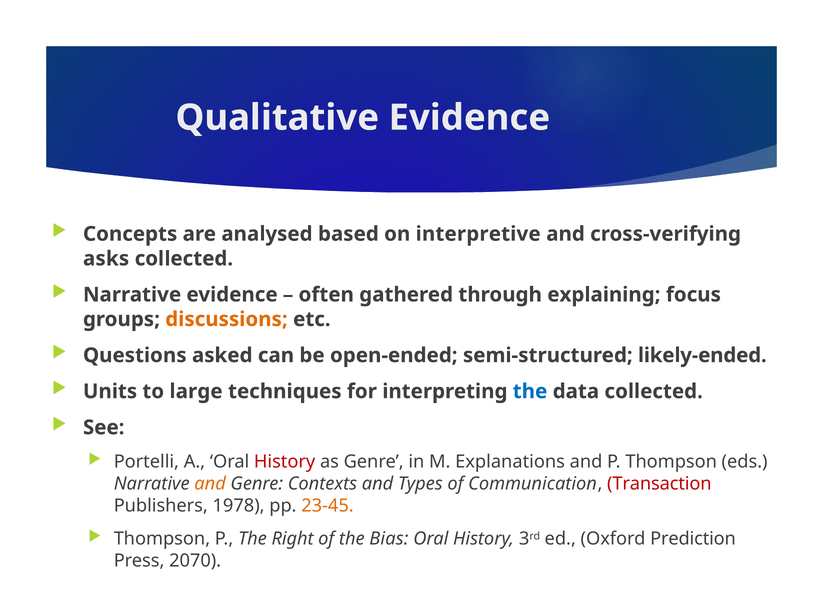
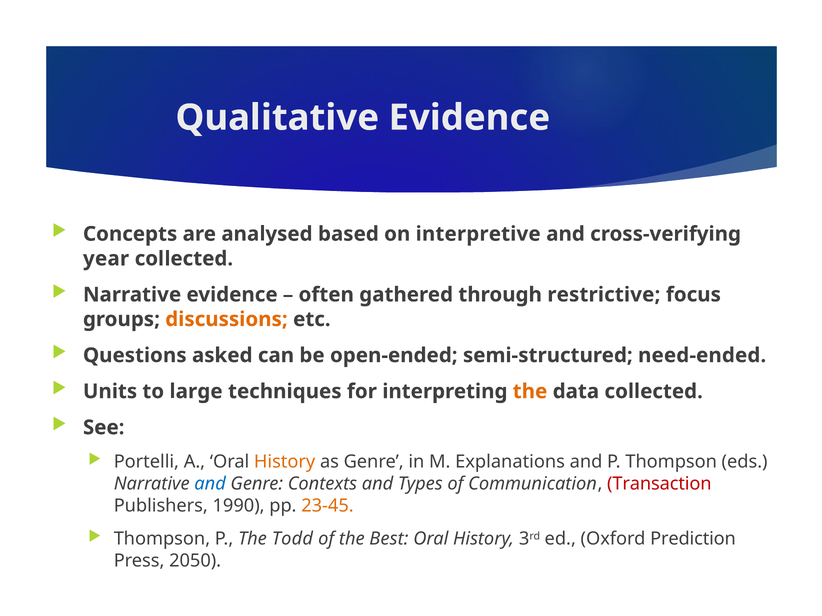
asks: asks -> year (106, 259)
explaining: explaining -> restrictive (604, 295)
likely-ended: likely-ended -> need-ended (702, 356)
the colour: blue -> orange (530, 392)
History colour: red -> orange (285, 462)
and colour: orange -> blue (210, 484)
1978: 1978 -> 1990 (239, 506)
Right: Right -> Todd (292, 539)
Bias: Bias -> Best (389, 539)
2070: 2070 -> 2050 (195, 561)
